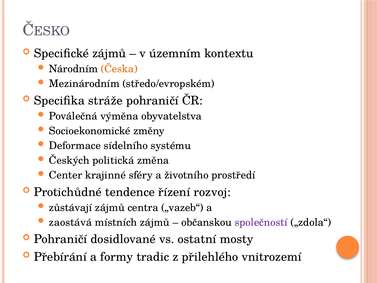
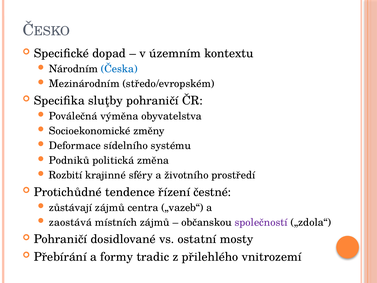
Specifické zájmů: zájmů -> dopad (109, 53)
Česka colour: orange -> blue (119, 69)
stráže: stráže -> sluţby (105, 100)
Českých: Českých -> Podniků (69, 160)
Center: Center -> Rozbití (66, 175)
rozvoj: rozvoj -> čestné (212, 192)
